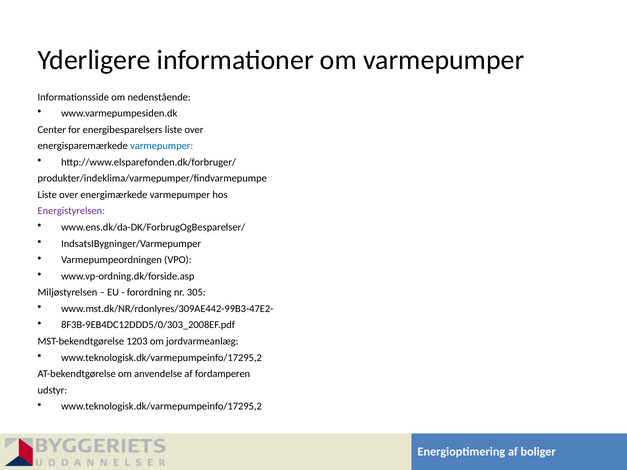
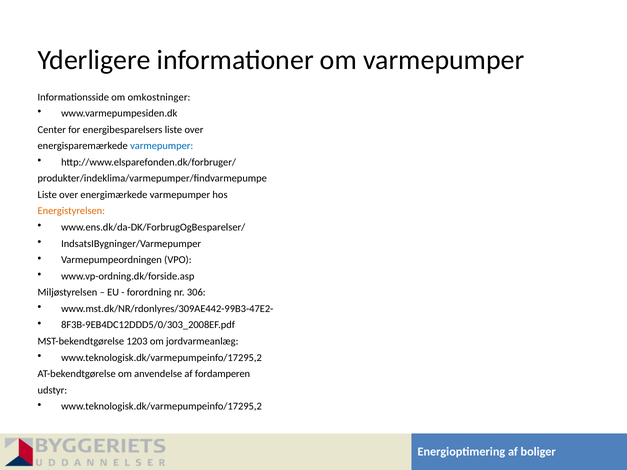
nedenstående: nedenstående -> omkostninger (159, 97)
Energistyrelsen colour: purple -> orange (71, 211)
305: 305 -> 306 (196, 293)
